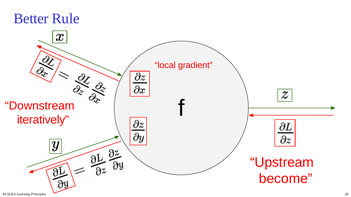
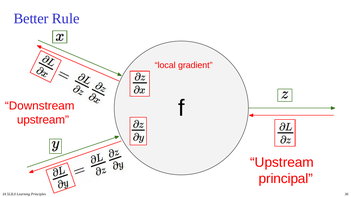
iteratively: iteratively -> upstream (43, 120)
become: become -> principal (286, 179)
